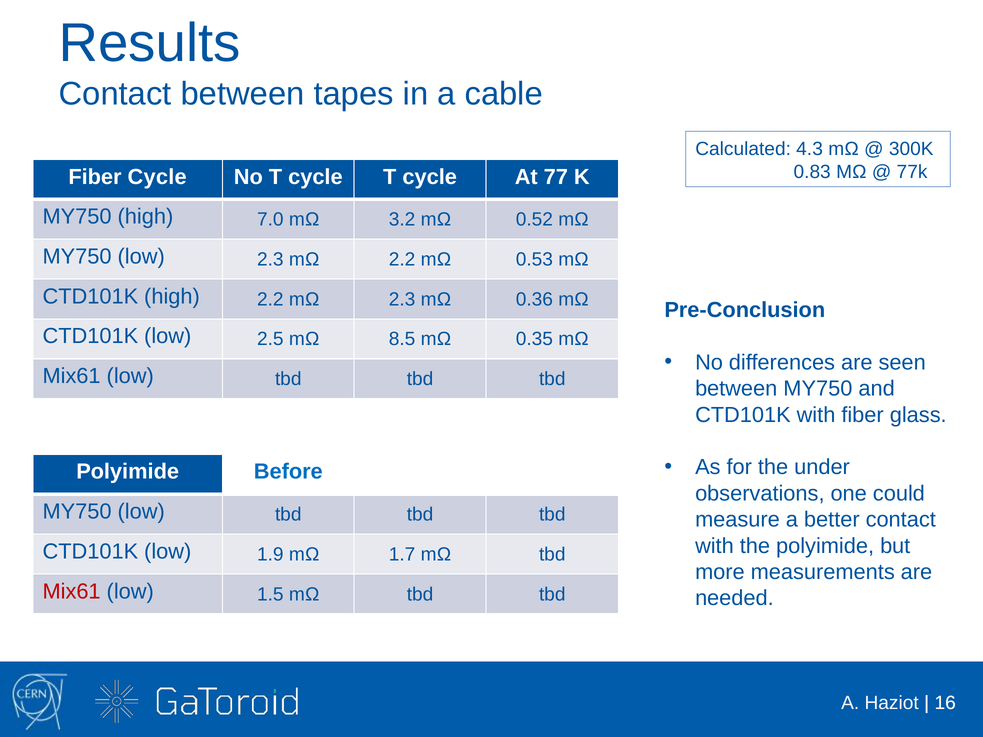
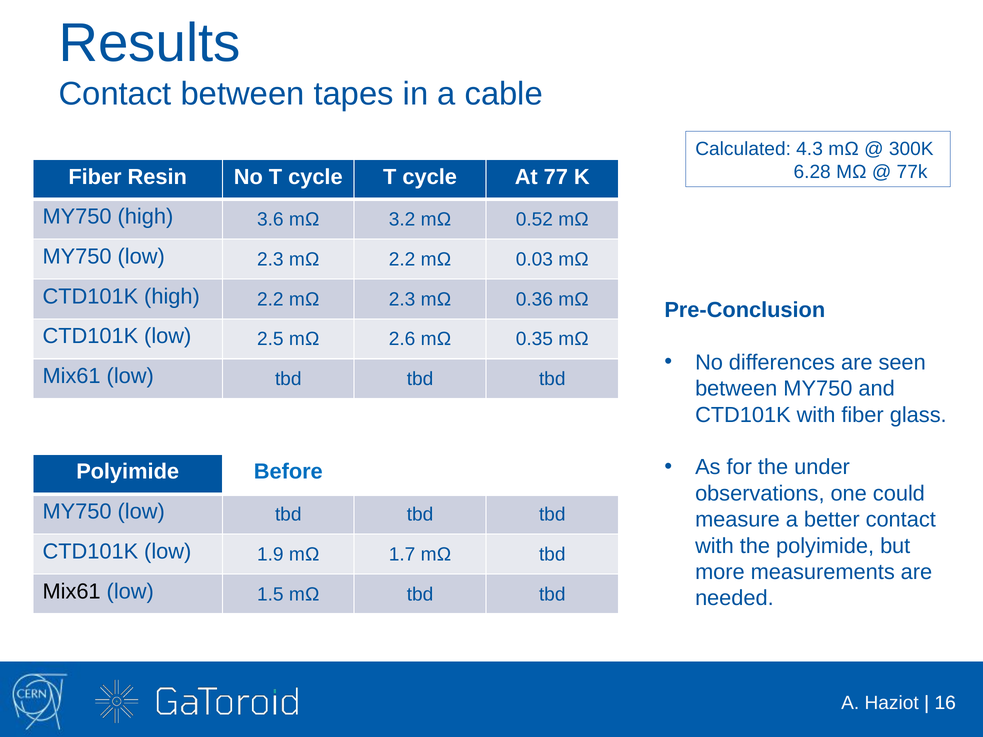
0.83: 0.83 -> 6.28 (812, 172)
Fiber Cycle: Cycle -> Resin (157, 177)
7.0: 7.0 -> 3.6 (270, 220)
0.53: 0.53 -> 0.03 (534, 259)
8.5: 8.5 -> 2.6 (402, 339)
Mix61 colour: red -> black (72, 592)
